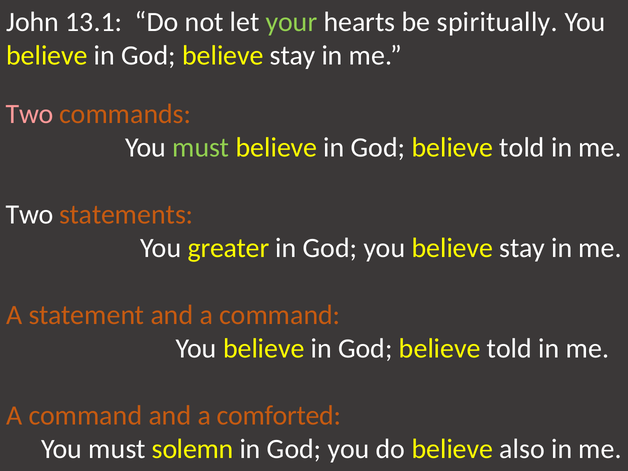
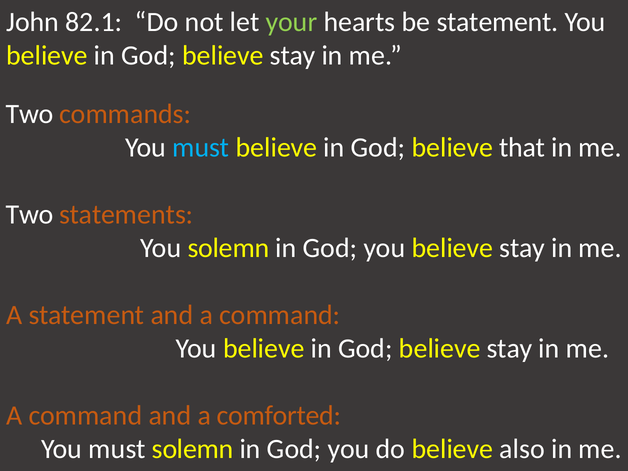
13.1: 13.1 -> 82.1 (94, 22)
be spiritually: spiritually -> statement (498, 22)
Two colour: pink -> white (30, 114)
must colour: light green -> light blue (201, 147)
told: told -> that (522, 147)
You greater: greater -> solemn (228, 248)
told: told -> stay (509, 348)
